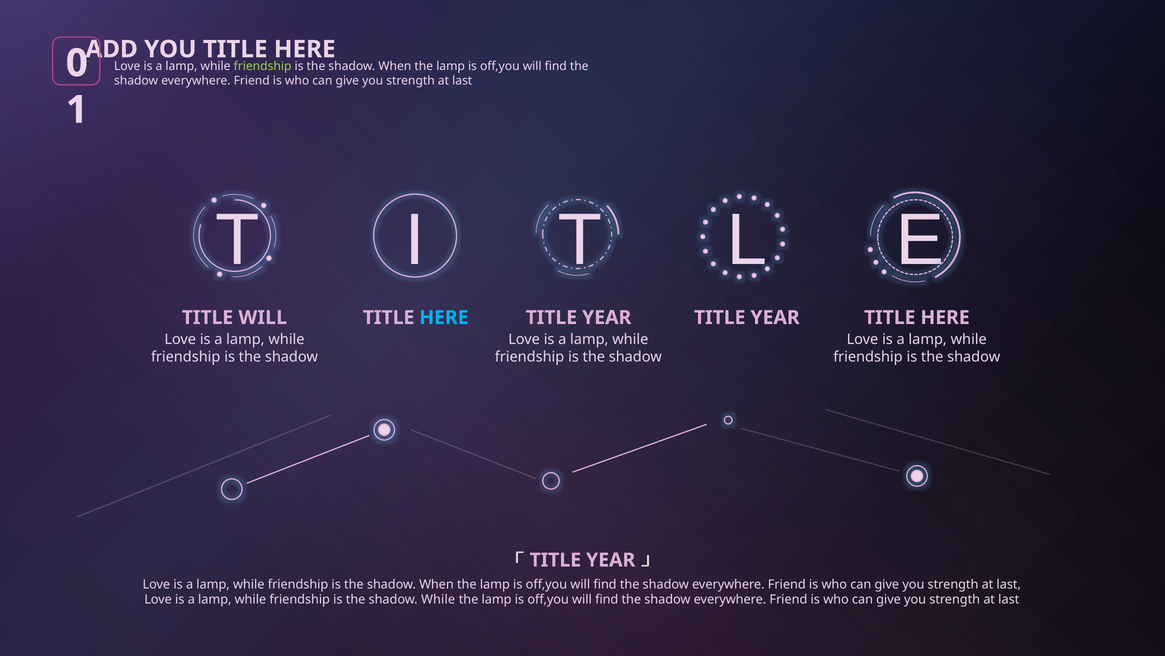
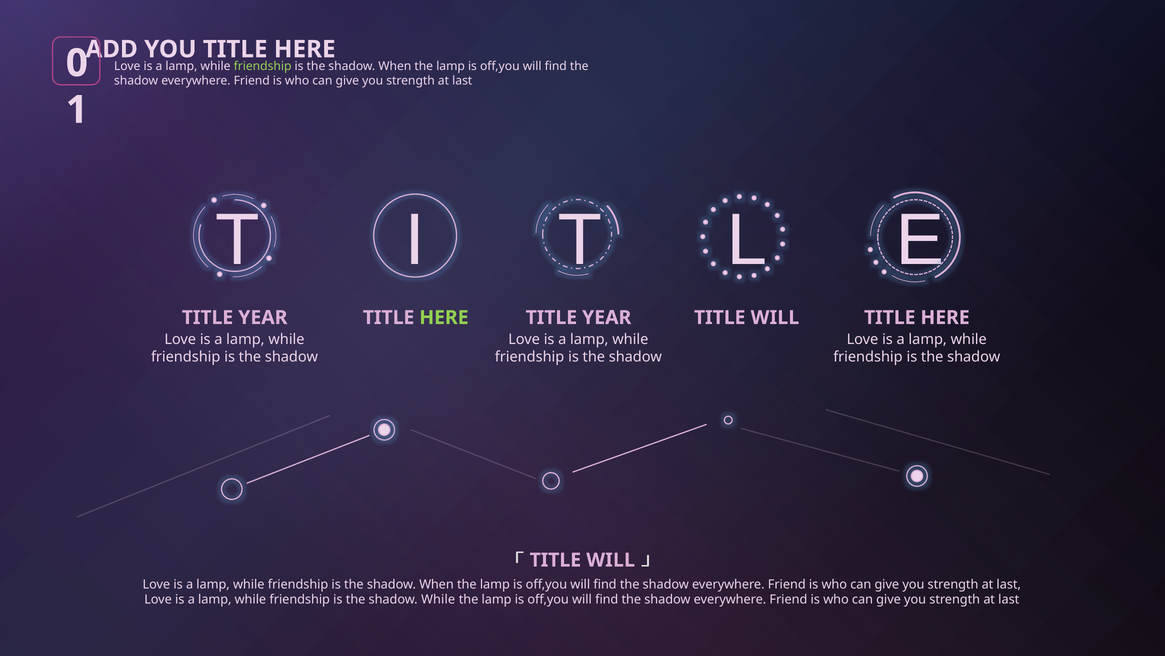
WILL: WILL -> YEAR (263, 317)
HERE colour: light blue -> light green (444, 317)
YEAR: YEAR -> WILL (775, 317)
YEAR: YEAR -> WILL (611, 560)
